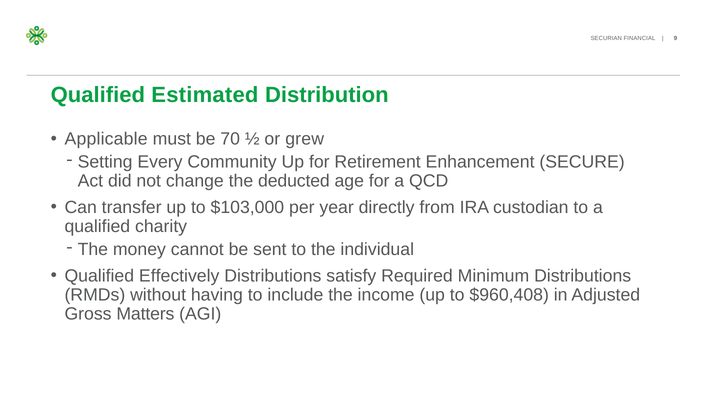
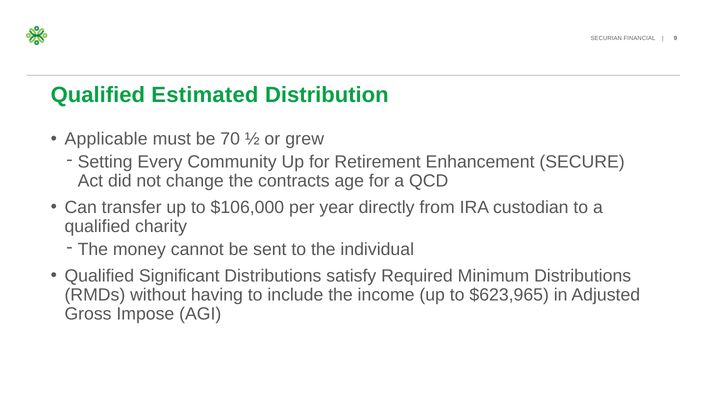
deducted: deducted -> contracts (294, 181)
$103,000: $103,000 -> $106,000 (247, 208)
Effectively: Effectively -> Significant (179, 276)
$960,408: $960,408 -> $623,965 (509, 295)
Matters: Matters -> Impose (145, 314)
